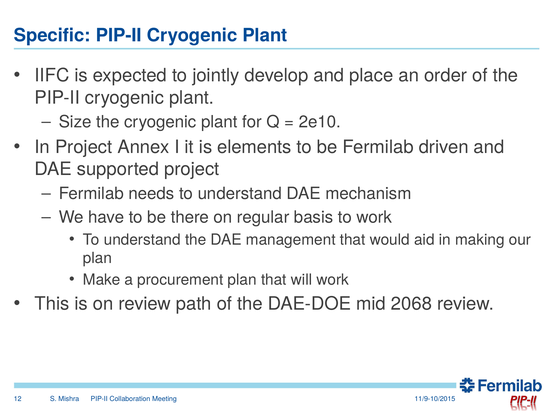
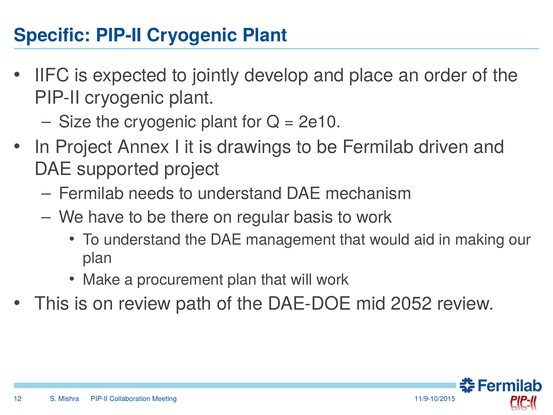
elements: elements -> drawings (254, 147)
2068: 2068 -> 2052 (411, 304)
